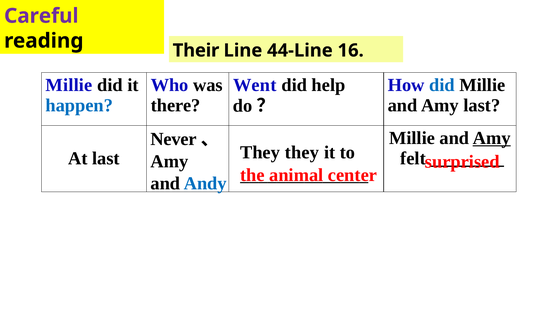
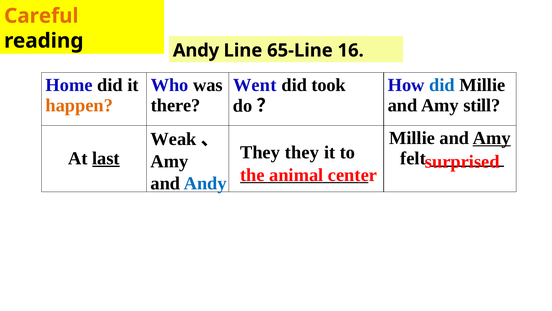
Careful colour: purple -> orange (41, 16)
reading Their: Their -> Andy (196, 50)
44-Line: 44-Line -> 65-Line (300, 50)
Millie: Millie -> Home (69, 85)
help: help -> took (329, 85)
happen colour: blue -> orange (79, 105)
Amy last: last -> still (482, 105)
Never: Never -> Weak (174, 139)
last underline: none -> present (106, 158)
